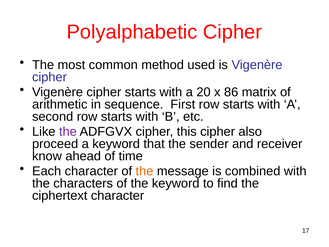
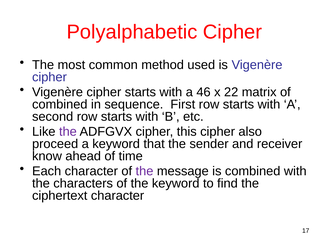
20: 20 -> 46 (203, 92)
86: 86 -> 22 (231, 92)
arithmetic: arithmetic -> combined (60, 104)
the colour: orange -> purple (144, 171)
